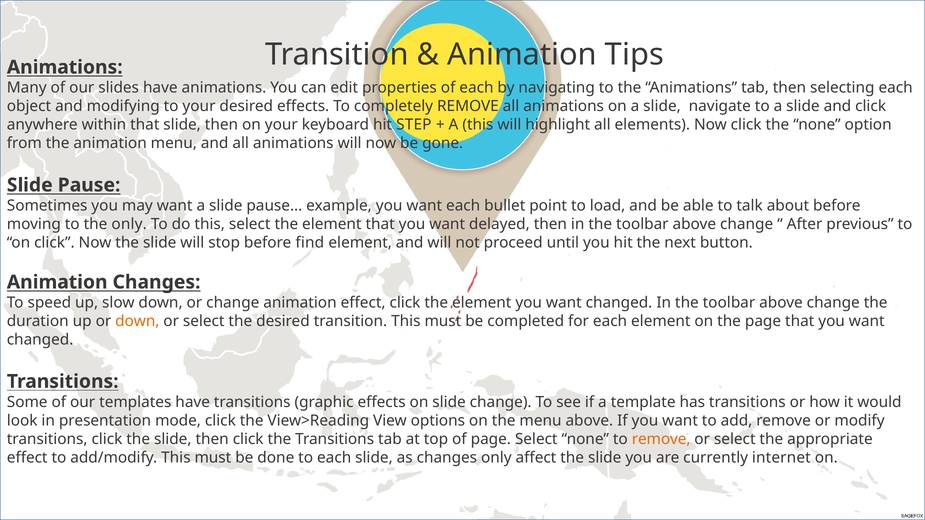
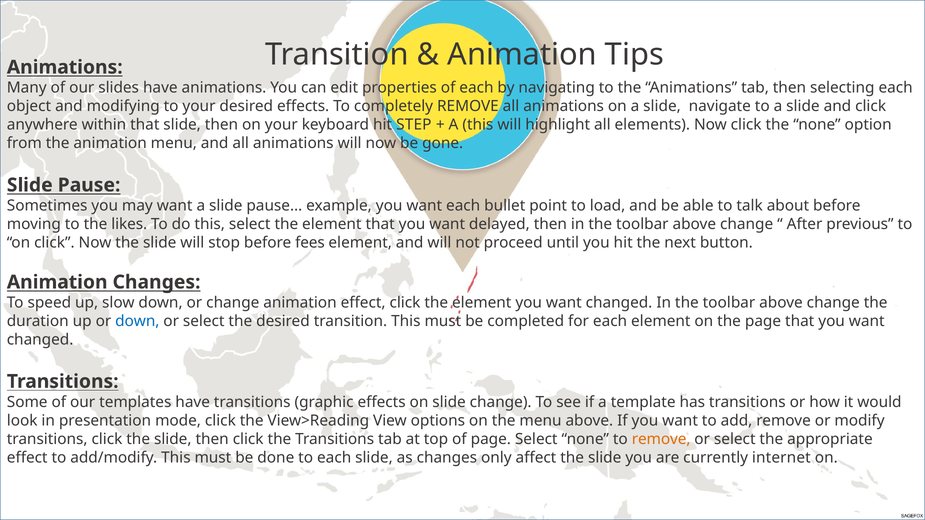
the only: only -> likes (129, 224)
find: find -> fees (310, 243)
down colour: orange -> blue (137, 321)
